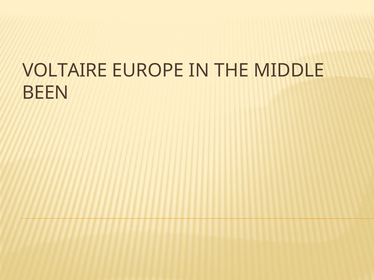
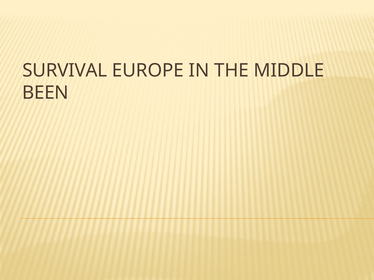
VOLTAIRE: VOLTAIRE -> SURVIVAL (65, 70)
